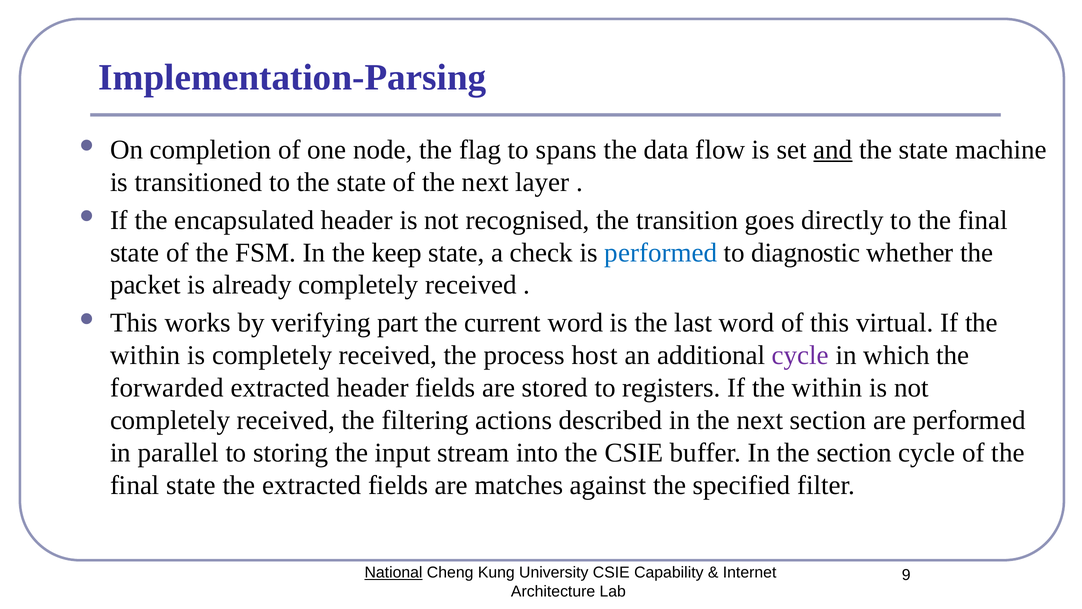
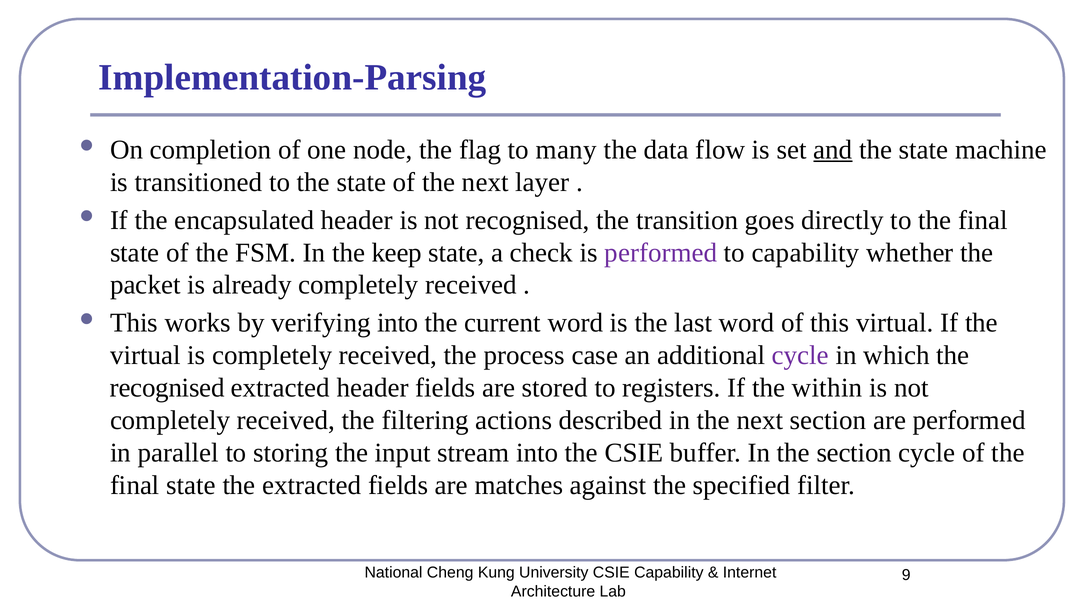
spans: spans -> many (566, 150)
performed colour: blue -> purple (661, 252)
to diagnostic: diagnostic -> capability (806, 252)
verifying part: part -> into (398, 323)
within: within -> virtual (145, 355)
host: host -> case (595, 355)
forwarded: forwarded -> recognised (167, 388)
National underline: present -> none (394, 572)
